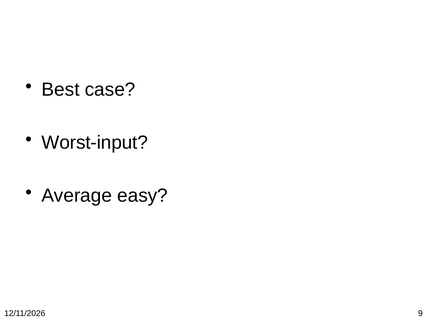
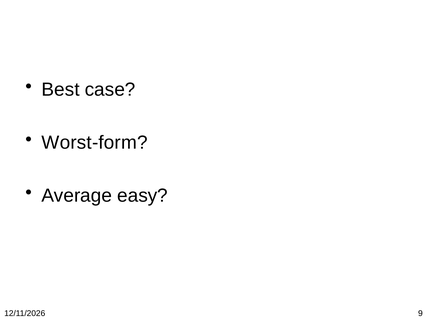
Worst-input: Worst-input -> Worst-form (95, 143)
